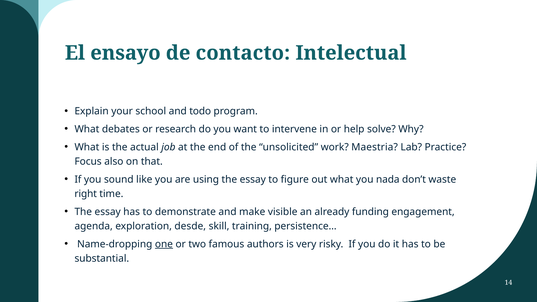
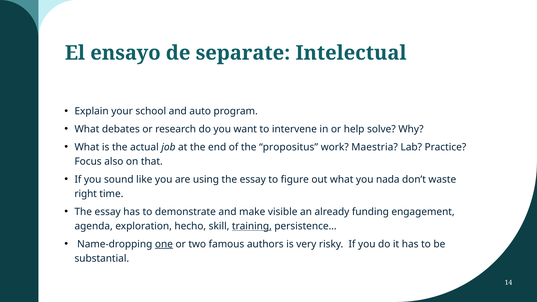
contacto: contacto -> separate (243, 53)
todo: todo -> auto (200, 111)
unsolicited: unsolicited -> propositus (289, 147)
desde: desde -> hecho (190, 226)
training underline: none -> present (252, 226)
